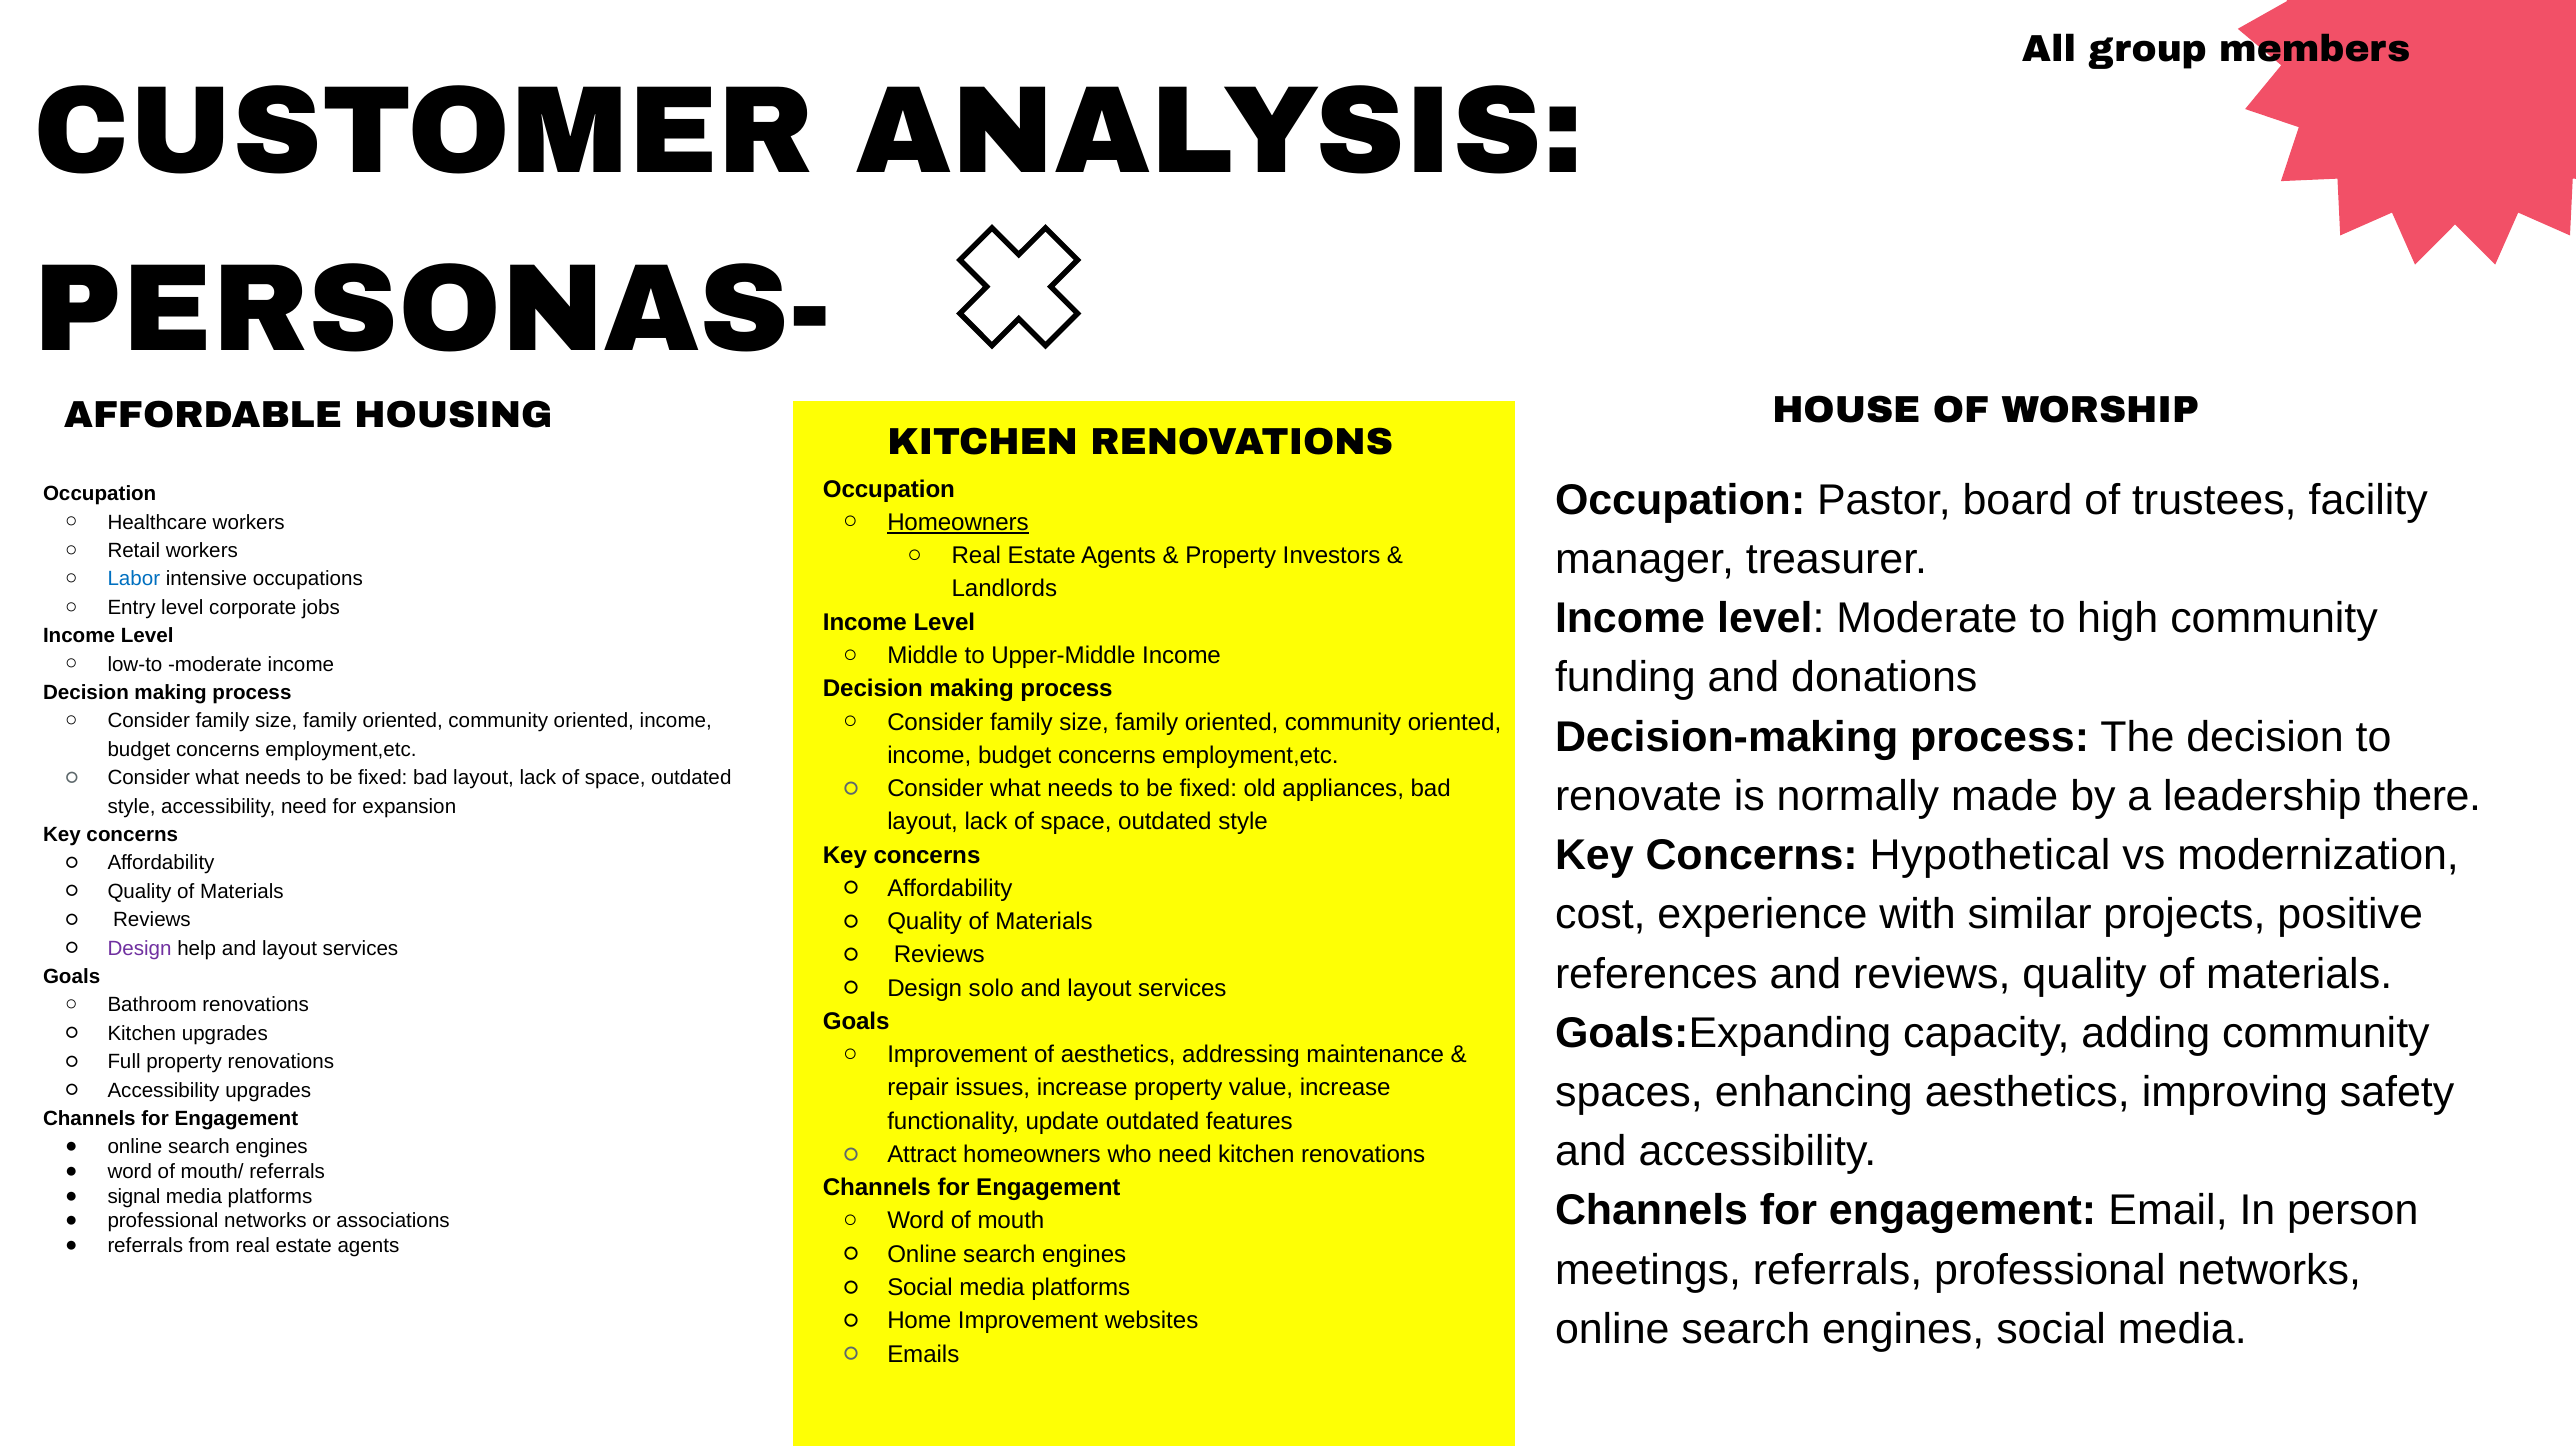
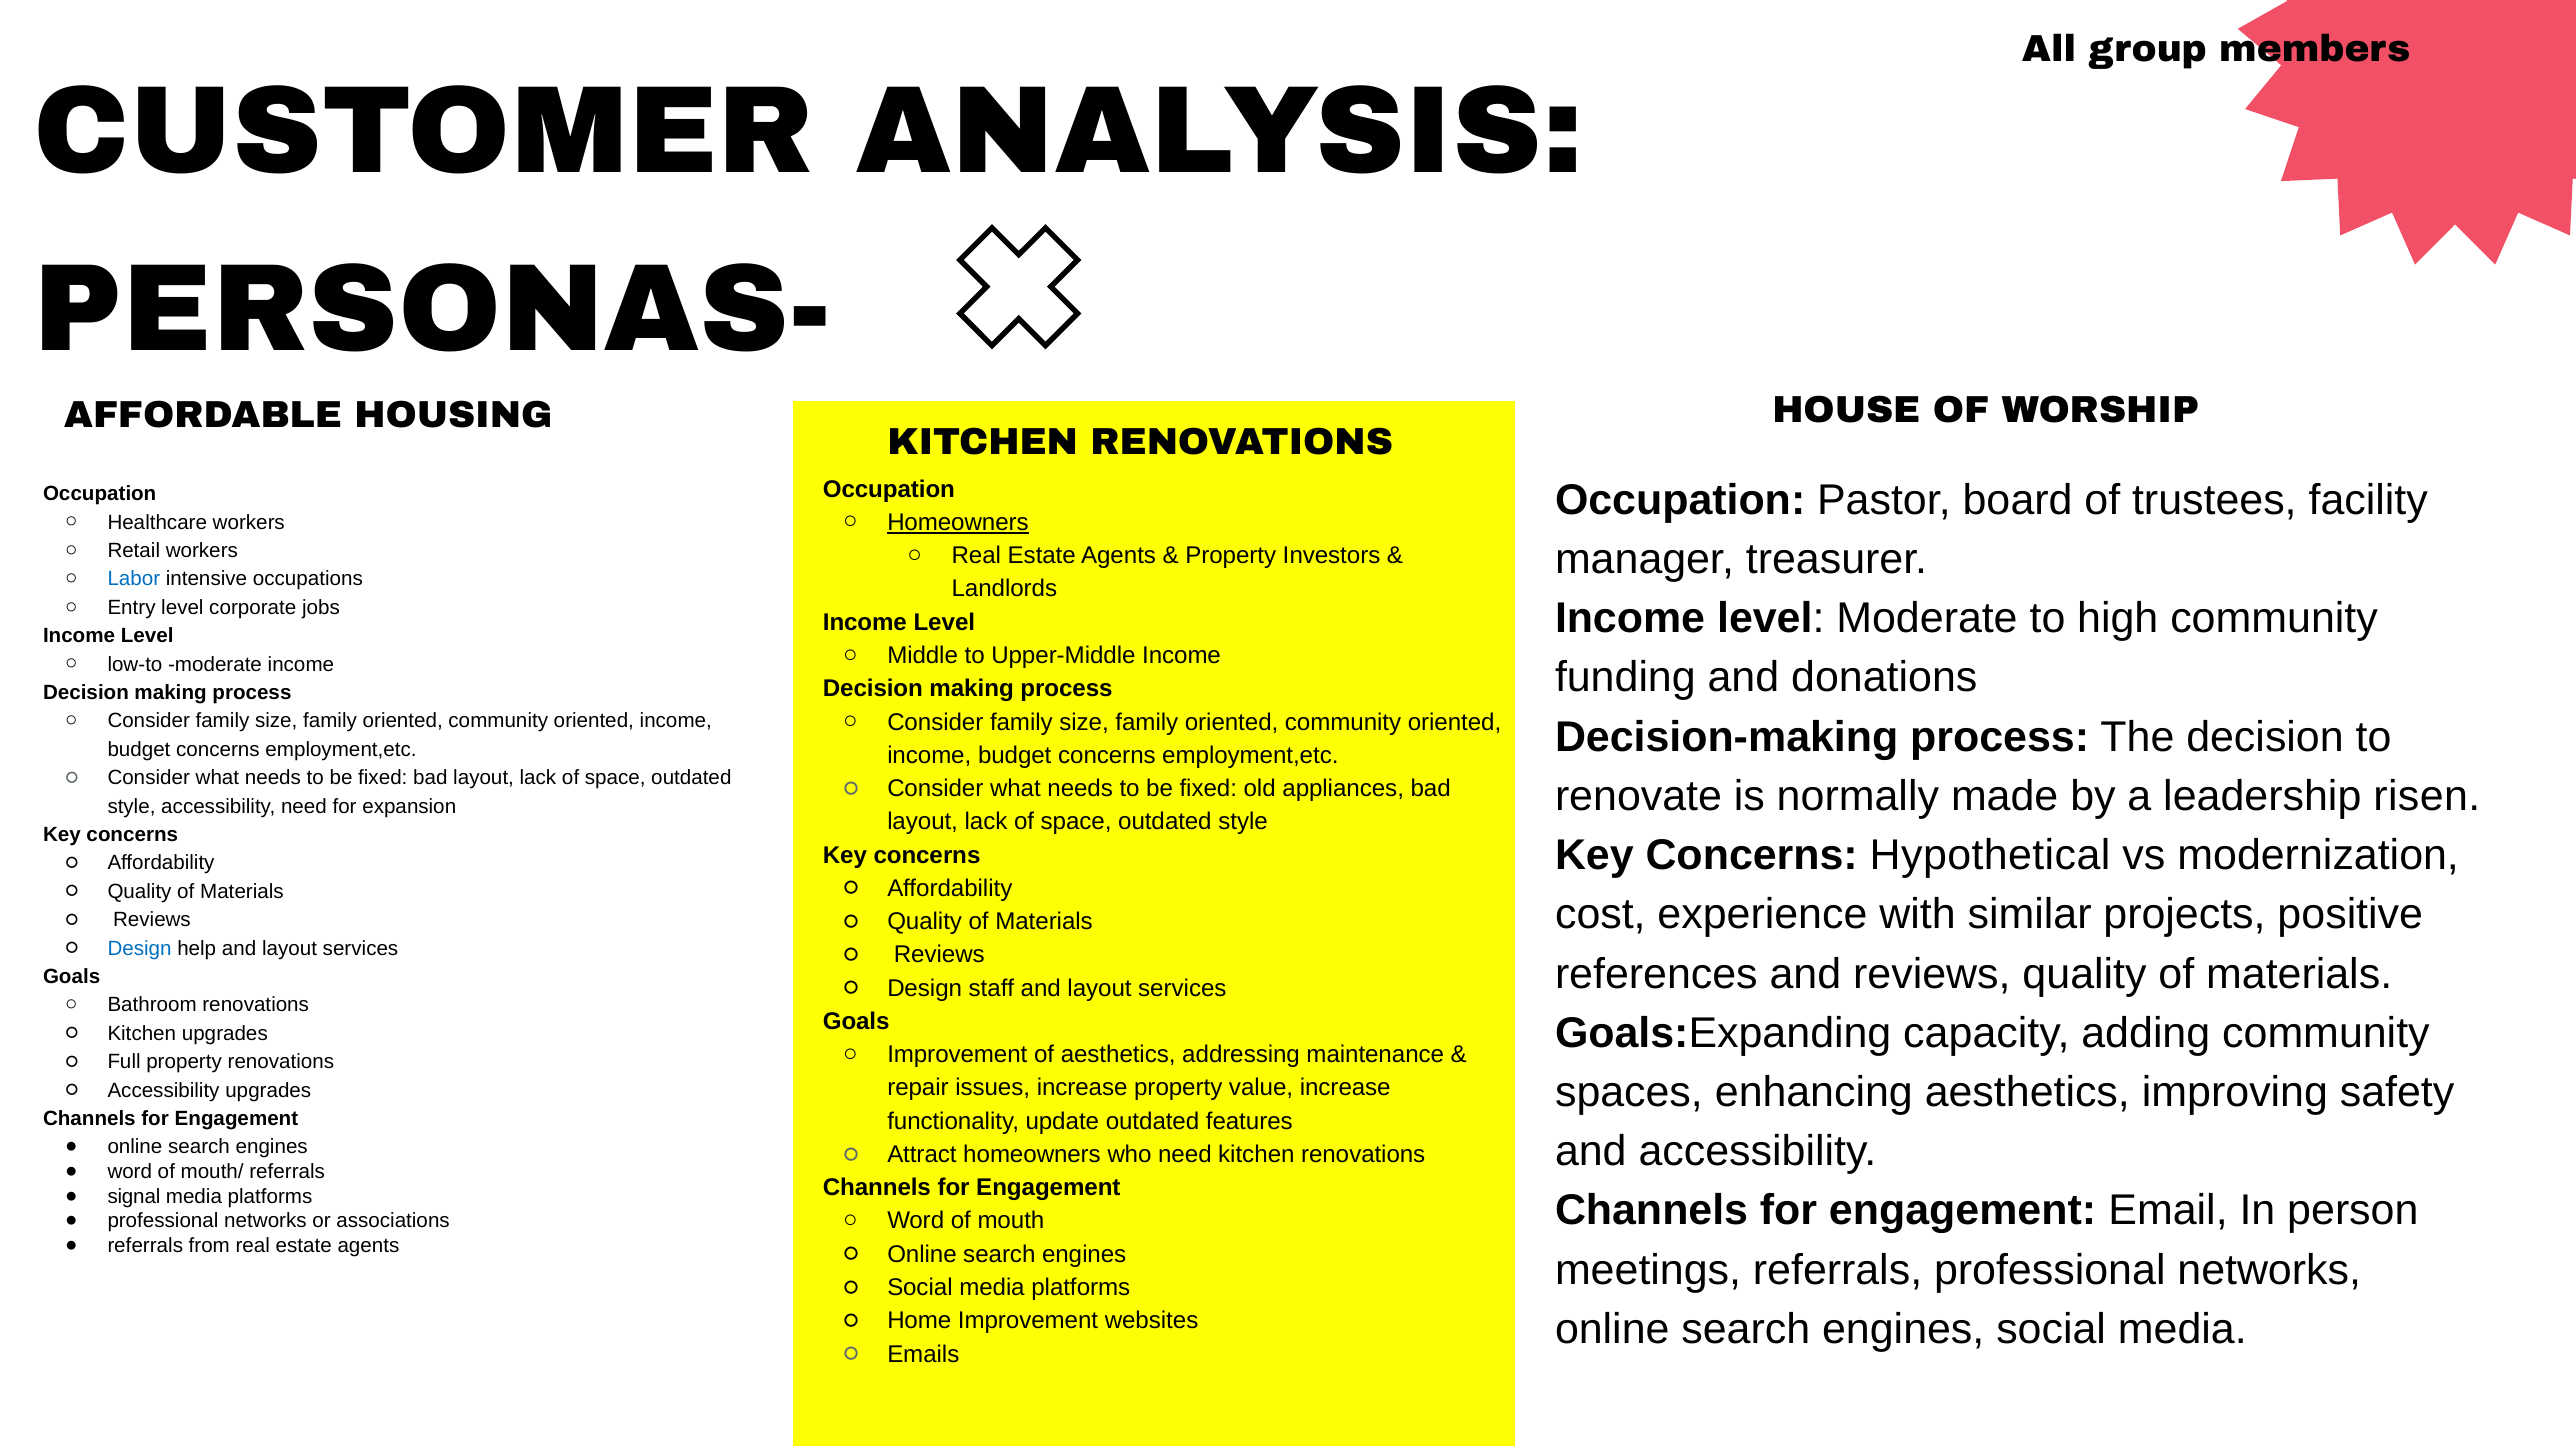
there: there -> risen (2427, 796)
Design colour: purple -> blue (140, 948)
solo: solo -> staff (991, 988)
